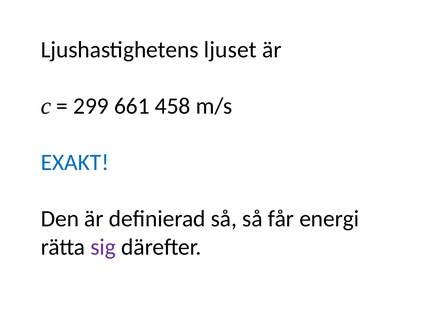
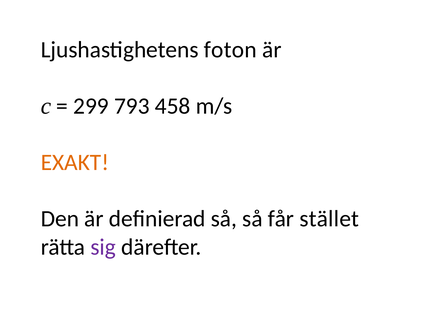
ljuset: ljuset -> foton (230, 50)
661: 661 -> 793 (132, 106)
EXAKT colour: blue -> orange (75, 162)
energi: energi -> stället (329, 218)
